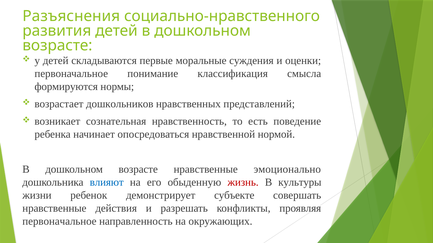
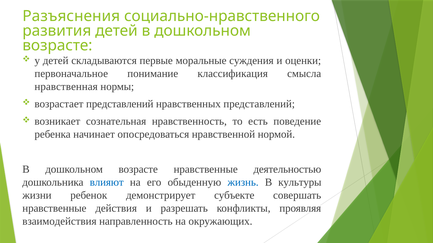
формируются: формируются -> нравственная (66, 87)
возрастает дошкольников: дошкольников -> представлений (120, 104)
эмоционально: эмоционально -> деятельностью (287, 170)
жизнь colour: red -> blue (243, 183)
первоначальное: первоначальное -> взаимодействия (59, 222)
